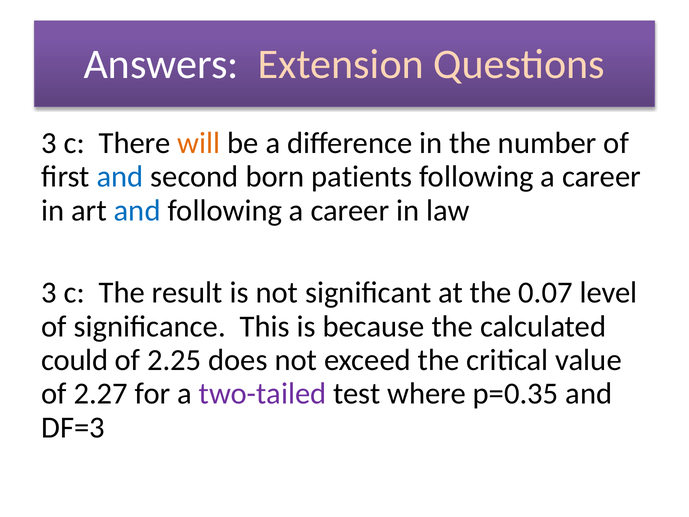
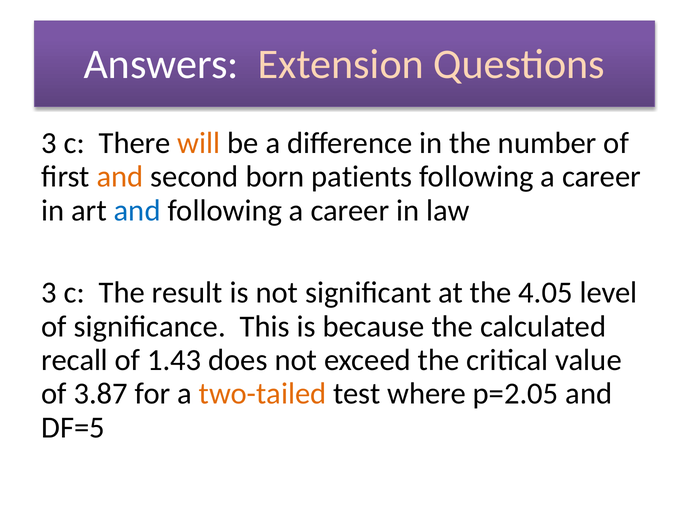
and colour: blue -> orange (120, 177)
0.07: 0.07 -> 4.05 (546, 293)
could: could -> recall (75, 360)
2.25: 2.25 -> 1.43 (174, 360)
2.27: 2.27 -> 3.87 (101, 394)
two-tailed colour: purple -> orange (263, 394)
p=0.35: p=0.35 -> p=2.05 (516, 394)
DF=3: DF=3 -> DF=5 (73, 427)
